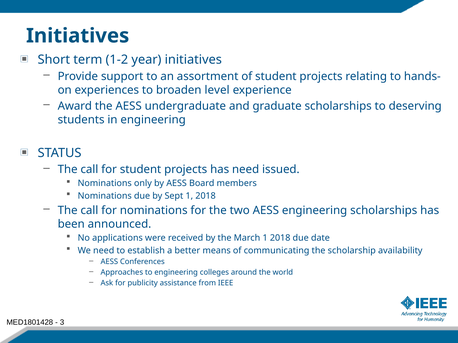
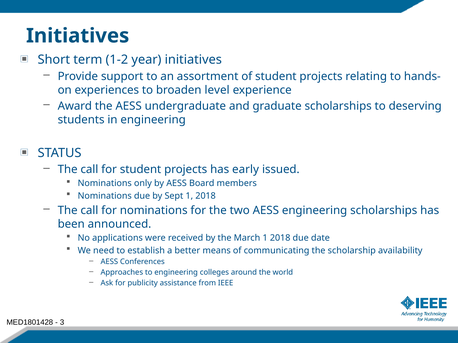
has need: need -> early (246, 170)
